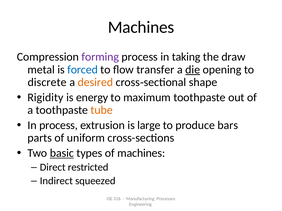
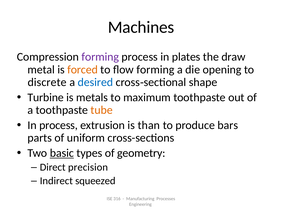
taking: taking -> plates (186, 57)
forced colour: blue -> orange (83, 70)
flow transfer: transfer -> forming (155, 70)
die underline: present -> none (193, 70)
desired colour: orange -> blue (95, 82)
Rigidity: Rigidity -> Turbine (46, 98)
energy: energy -> metals (92, 98)
large: large -> than (149, 125)
of machines: machines -> geometry (141, 153)
restricted: restricted -> precision (88, 168)
